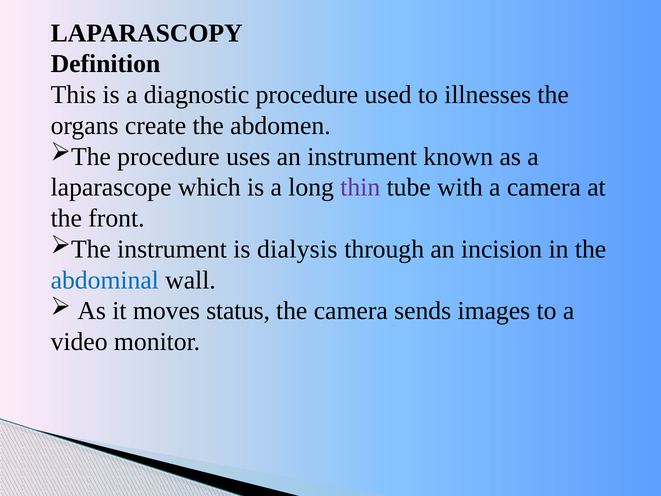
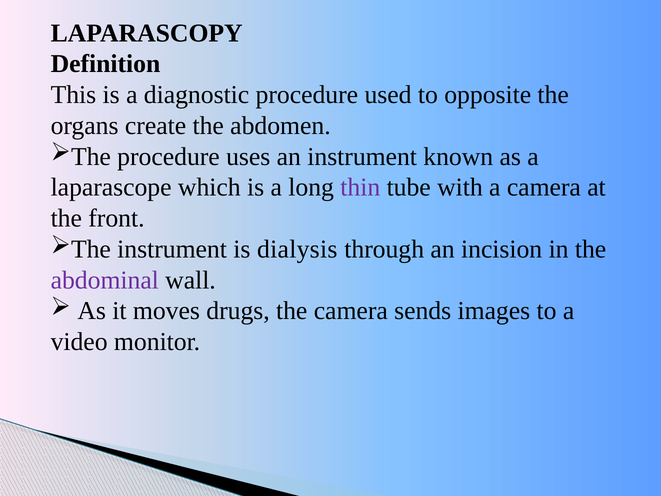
illnesses: illnesses -> opposite (488, 95)
abdominal colour: blue -> purple (105, 280)
status: status -> drugs (238, 311)
